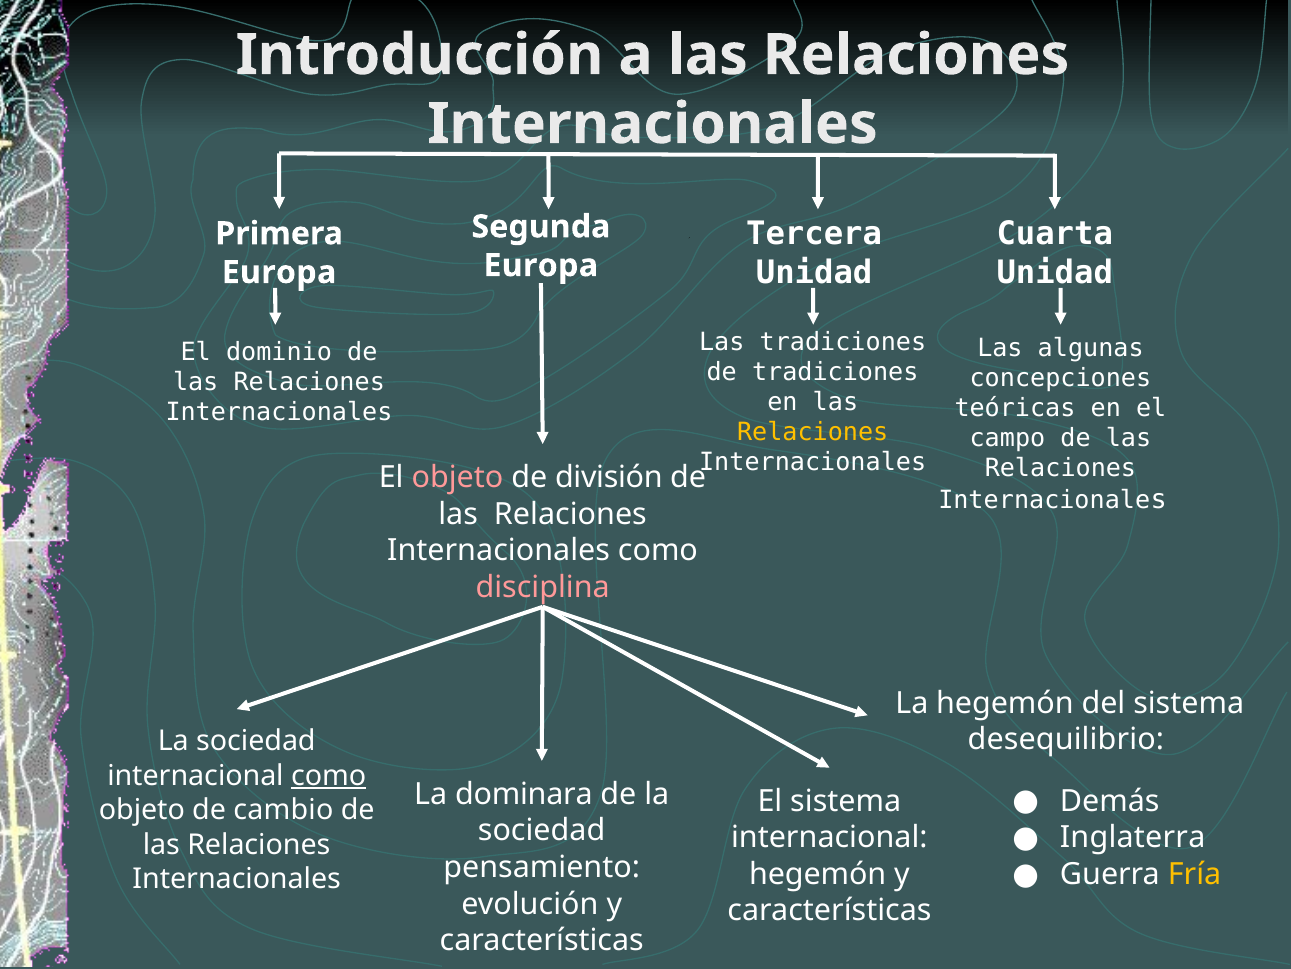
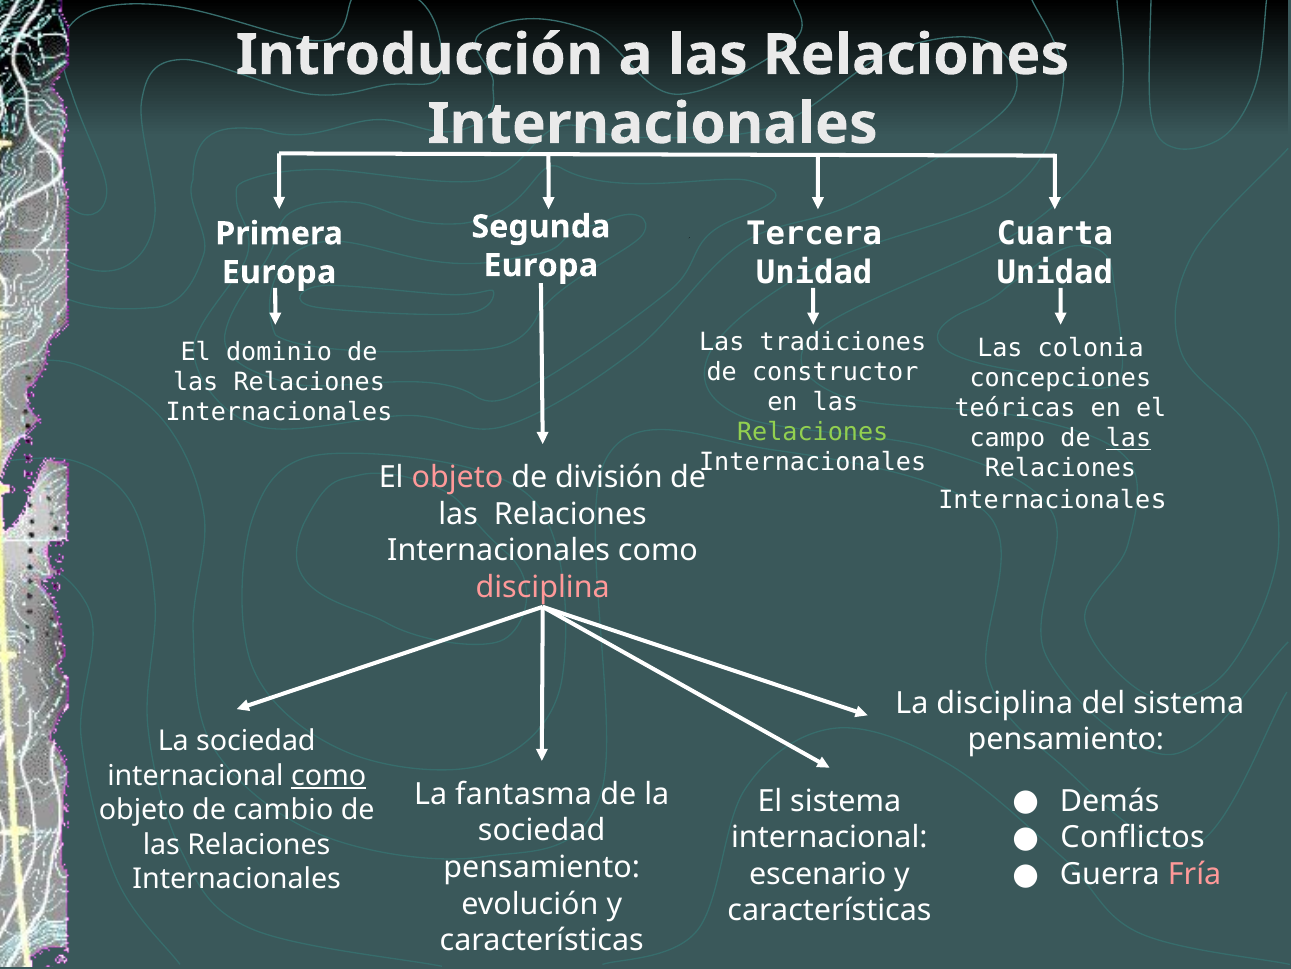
algunas: algunas -> colonia (1091, 348)
de tradiciones: tradiciones -> constructor (835, 372)
Relaciones colour: yellow -> light green (813, 432)
las underline: none -> present (1128, 438)
La hegemón: hegemón -> disciplina (1005, 703)
desequilibrio: desequilibrio -> pensamiento (1066, 739)
dominara: dominara -> fantasma (524, 794)
Inglaterra: Inglaterra -> Conflictos (1133, 837)
Fría colour: yellow -> pink (1195, 874)
hegemón: hegemón -> escenario (818, 874)
